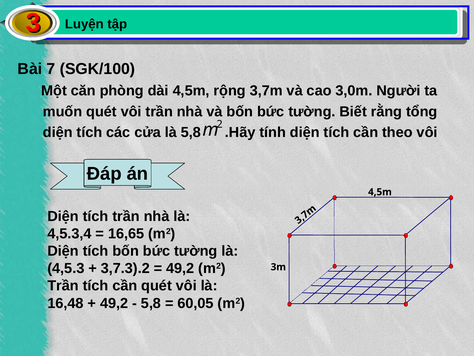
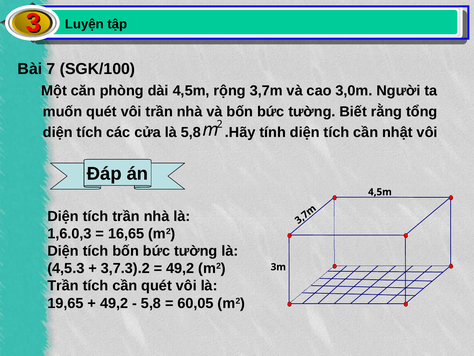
theo: theo -> nhật (397, 132)
4,5.3,4: 4,5.3,4 -> 1,6.0,3 (70, 233)
16,48: 16,48 -> 19,65 (66, 303)
